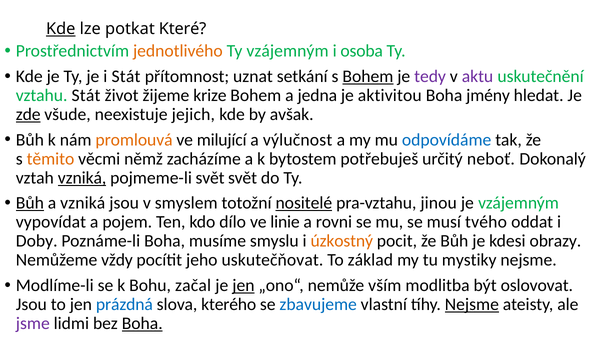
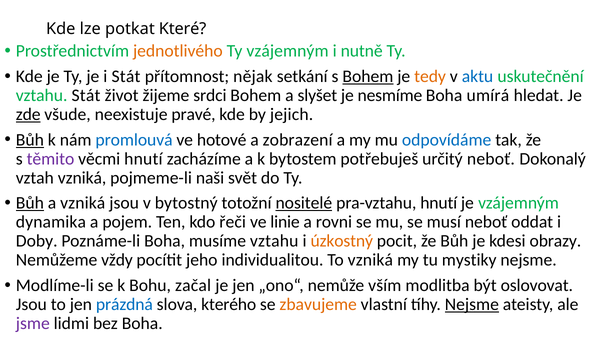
Kde underline: present -> none (61, 29)
osoba: osoba -> nutně (362, 51)
uznat: uznat -> nějak (253, 76)
tedy colour: purple -> orange (430, 76)
aktu colour: purple -> blue (477, 76)
krize: krize -> srdci (210, 95)
jedna: jedna -> slyšet (317, 95)
aktivitou: aktivitou -> nesmíme (390, 95)
jmény: jmény -> umírá (488, 95)
jejich: jejich -> pravé (194, 114)
avšak: avšak -> jejich (292, 114)
Bůh underline: none -> present (30, 140)
promlouvá colour: orange -> blue (134, 140)
milující: milující -> hotové (222, 140)
výlučnost: výlučnost -> zobrazení (298, 140)
těmito colour: orange -> purple (50, 159)
věcmi němž: němž -> hnutí (143, 159)
vzniká underline: present -> none (82, 178)
pojmeme-li svět: svět -> naši (210, 178)
smyslem: smyslem -> bytostný (186, 203)
pra-vztahu jinou: jinou -> hnutí (439, 203)
vypovídat: vypovídat -> dynamika (51, 222)
dílo: dílo -> řeči (233, 222)
musí tvého: tvého -> neboť (486, 222)
musíme smyslu: smyslu -> vztahu (274, 241)
uskutečňovat: uskutečňovat -> individualitou (272, 260)
To základ: základ -> vzniká (370, 260)
jen underline: present -> none (243, 285)
zbavujeme colour: blue -> orange (318, 304)
Boha underline: present -> none (142, 323)
